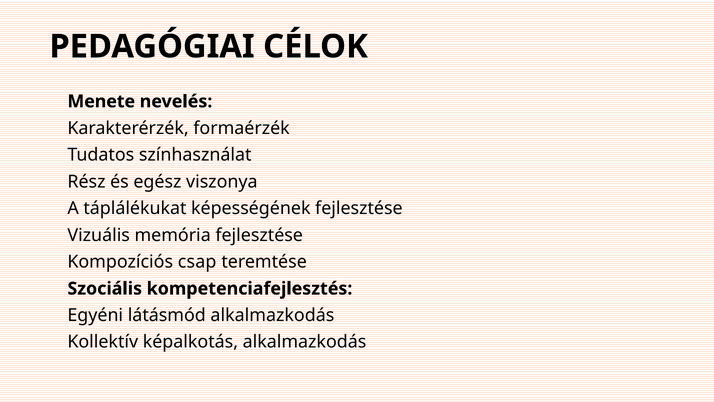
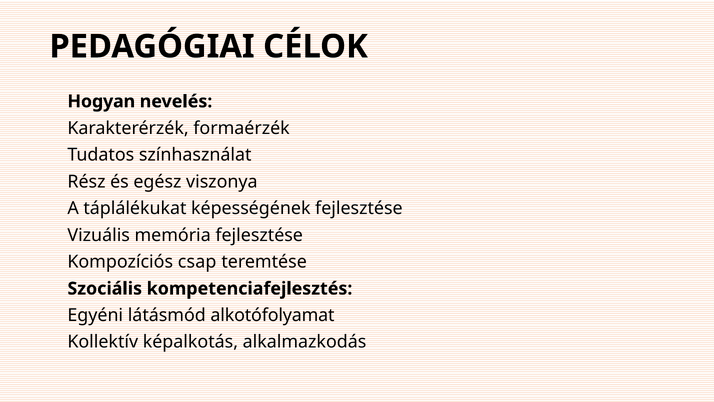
Menete: Menete -> Hogyan (101, 101)
látásmód alkalmazkodás: alkalmazkodás -> alkotófolyamat (273, 315)
